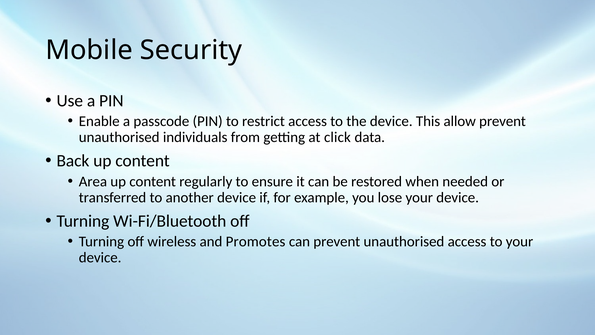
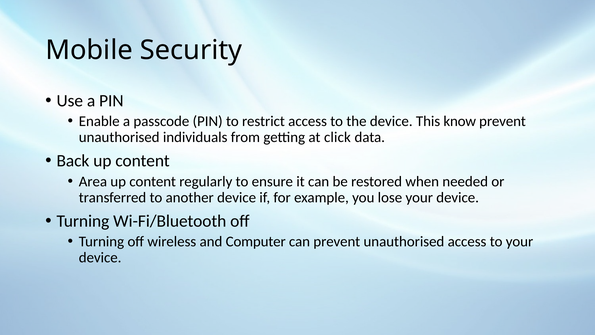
allow: allow -> know (460, 121)
Promotes: Promotes -> Computer (256, 241)
